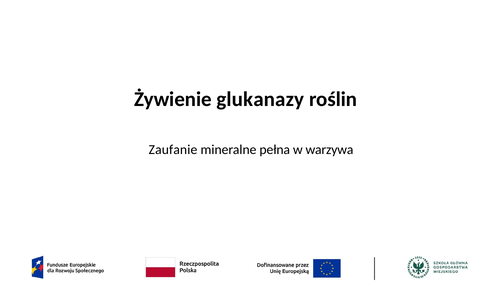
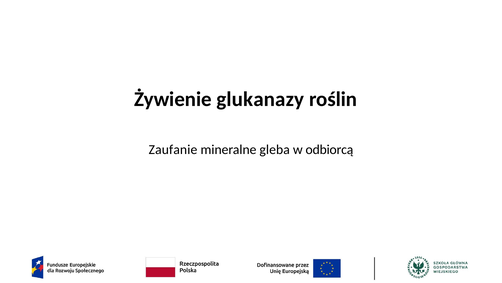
pełna: pełna -> gleba (275, 149)
warzywa: warzywa -> odbiorcą (329, 149)
